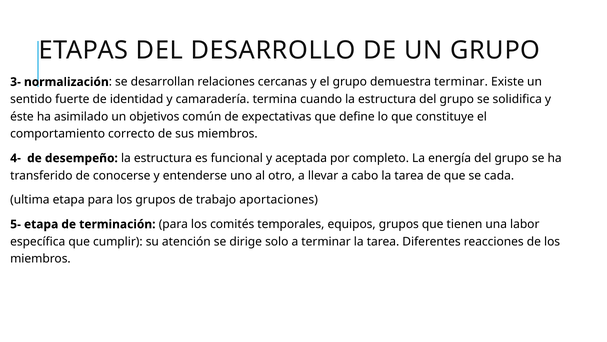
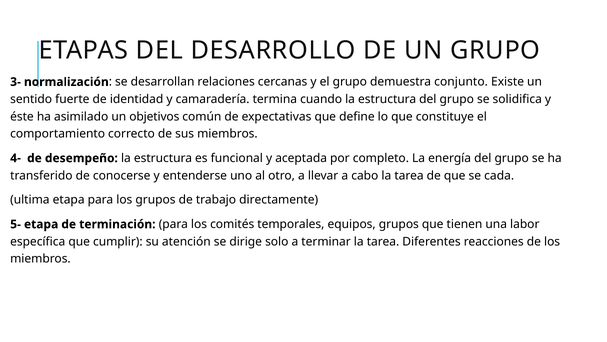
demuestra terminar: terminar -> conjunto (461, 82)
aportaciones: aportaciones -> directamente (279, 200)
